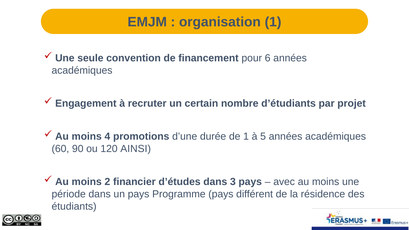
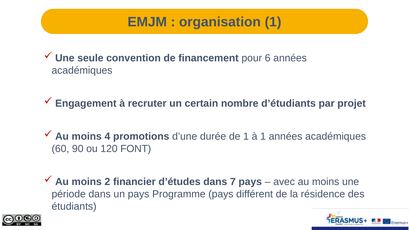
à 5: 5 -> 1 (263, 137)
AINSI: AINSI -> FONT (136, 149)
3: 3 -> 7 (233, 182)
